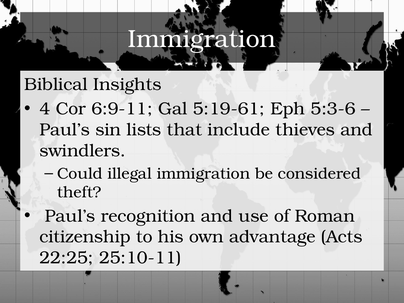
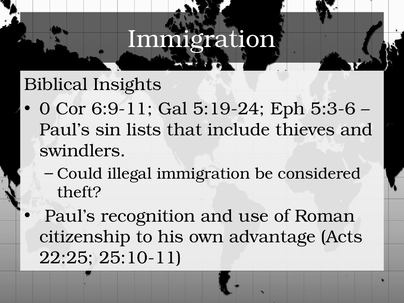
4: 4 -> 0 (45, 109)
5:19-61: 5:19-61 -> 5:19-24 (229, 109)
